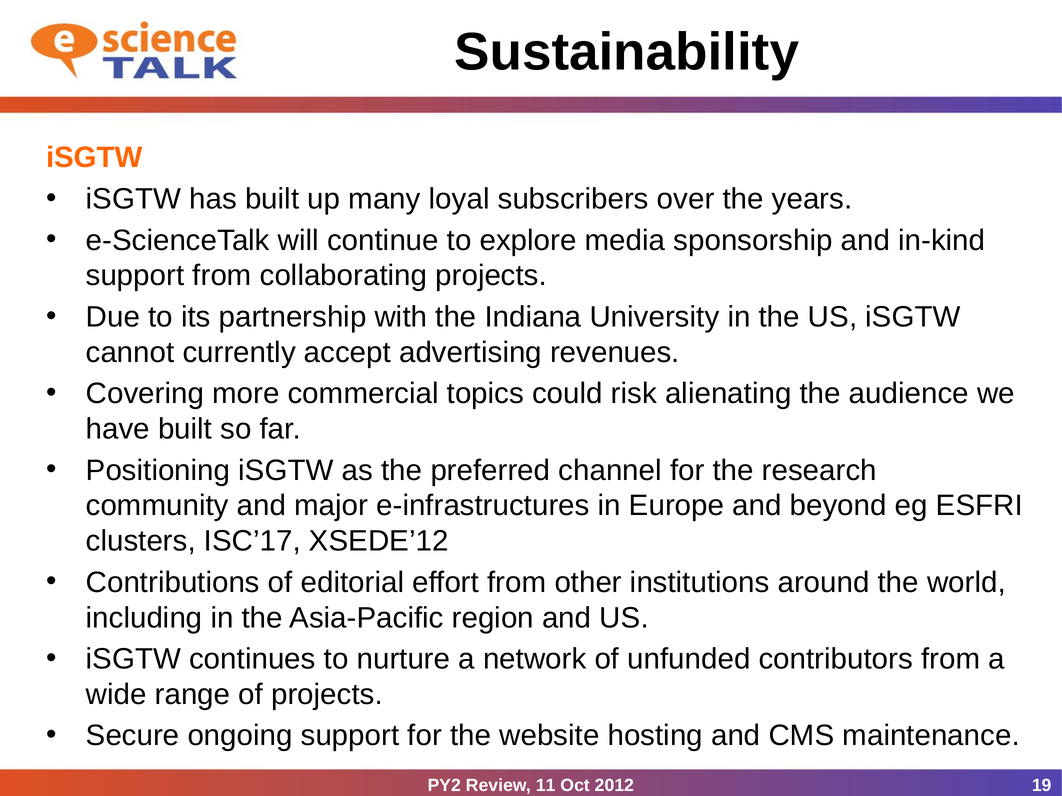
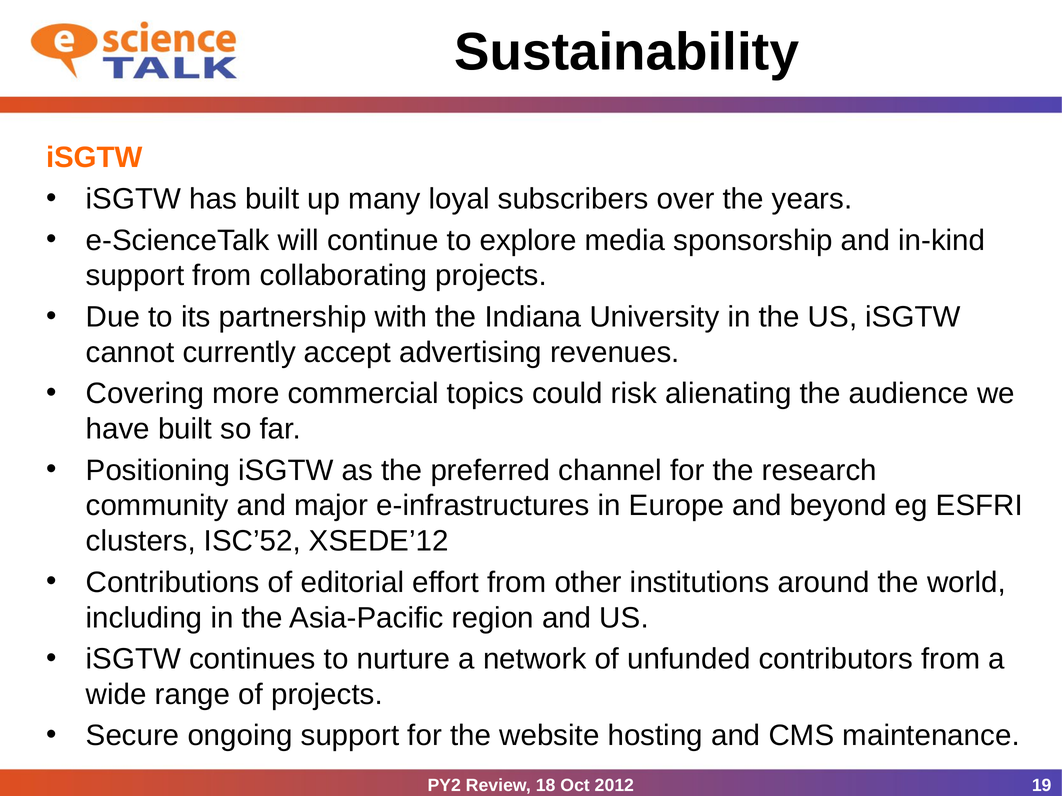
ISC’17: ISC’17 -> ISC’52 (252, 541)
11: 11 -> 18 (546, 786)
